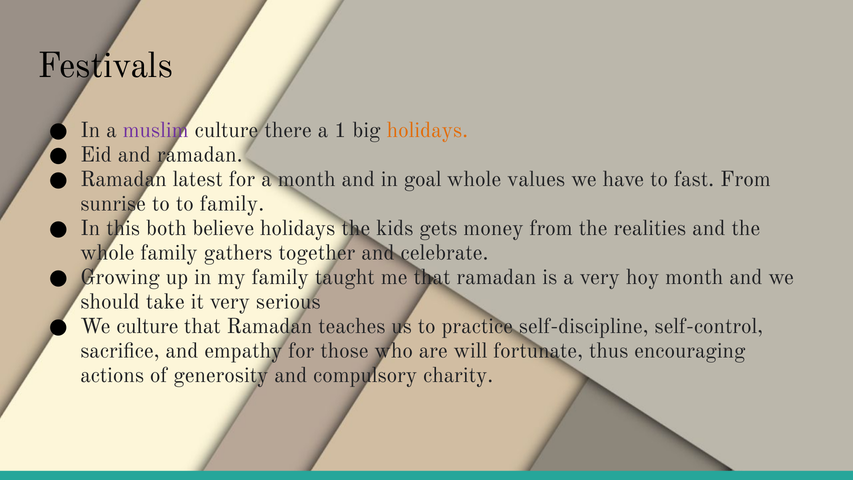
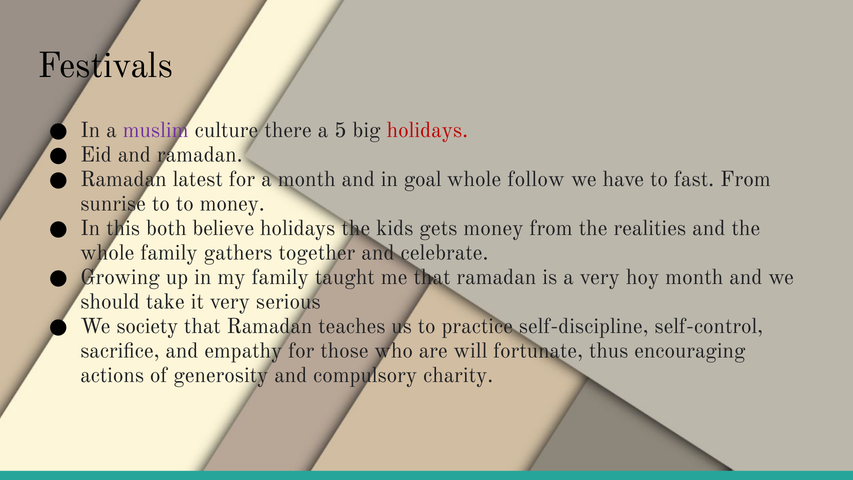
1: 1 -> 5 (340, 130)
holidays colour: orange -> red (427, 130)
values: values -> follow (536, 179)
to family: family -> money (232, 204)
We culture: culture -> society (147, 326)
